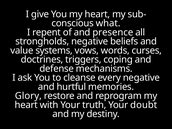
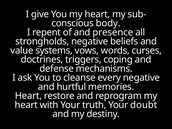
what: what -> body (108, 23)
Glory: Glory -> Heart (28, 96)
